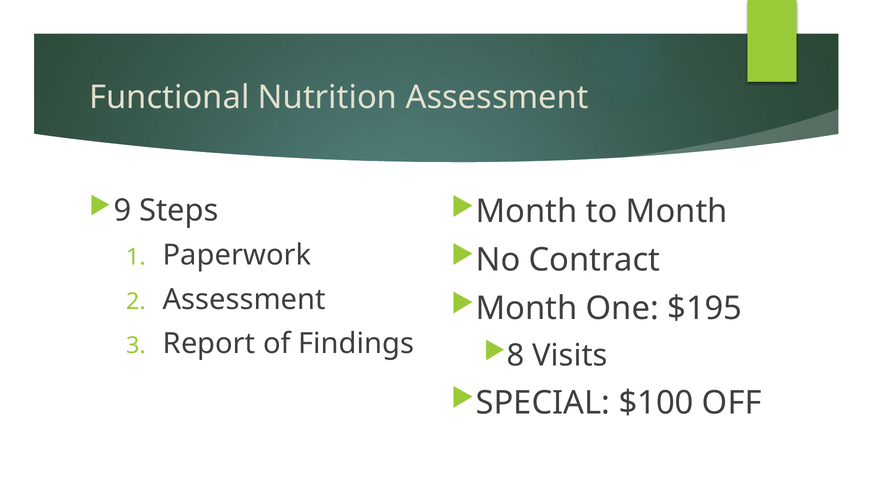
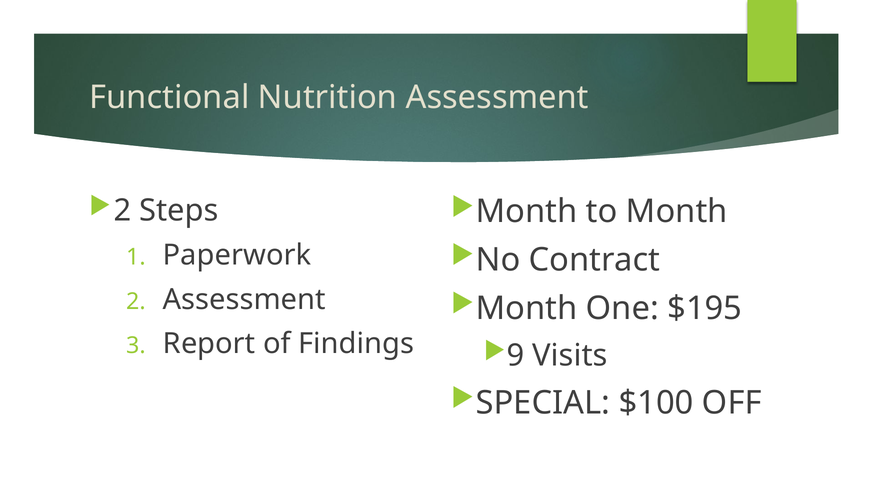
9: 9 -> 2 (123, 210)
8: 8 -> 9 (516, 356)
